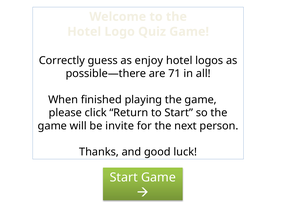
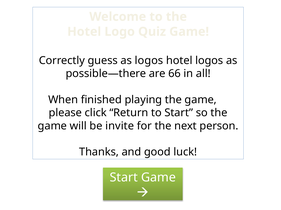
as enjoy: enjoy -> logos (149, 61)
71: 71 -> 66 (174, 74)
